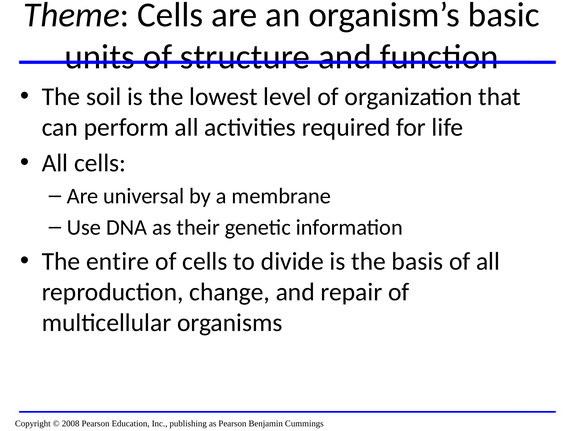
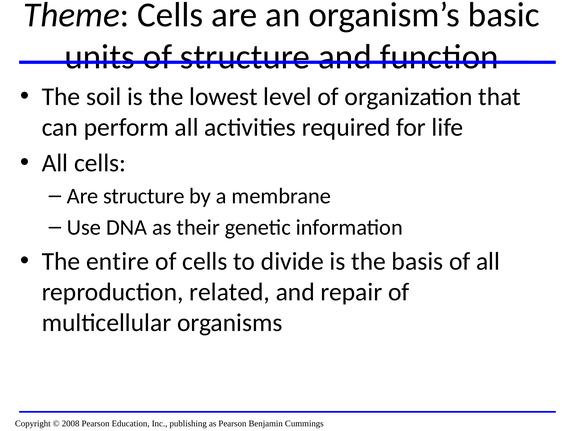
Are universal: universal -> structure (144, 196)
change: change -> related (230, 292)
